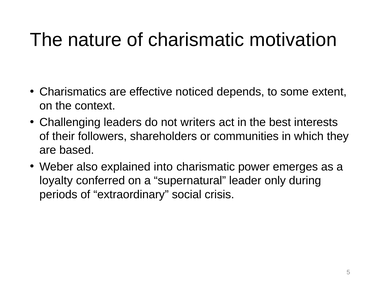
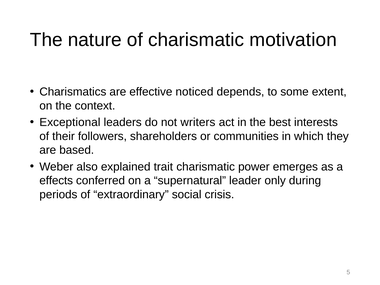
Challenging: Challenging -> Exceptional (70, 122)
into: into -> trait (163, 167)
loyalty: loyalty -> effects (56, 181)
